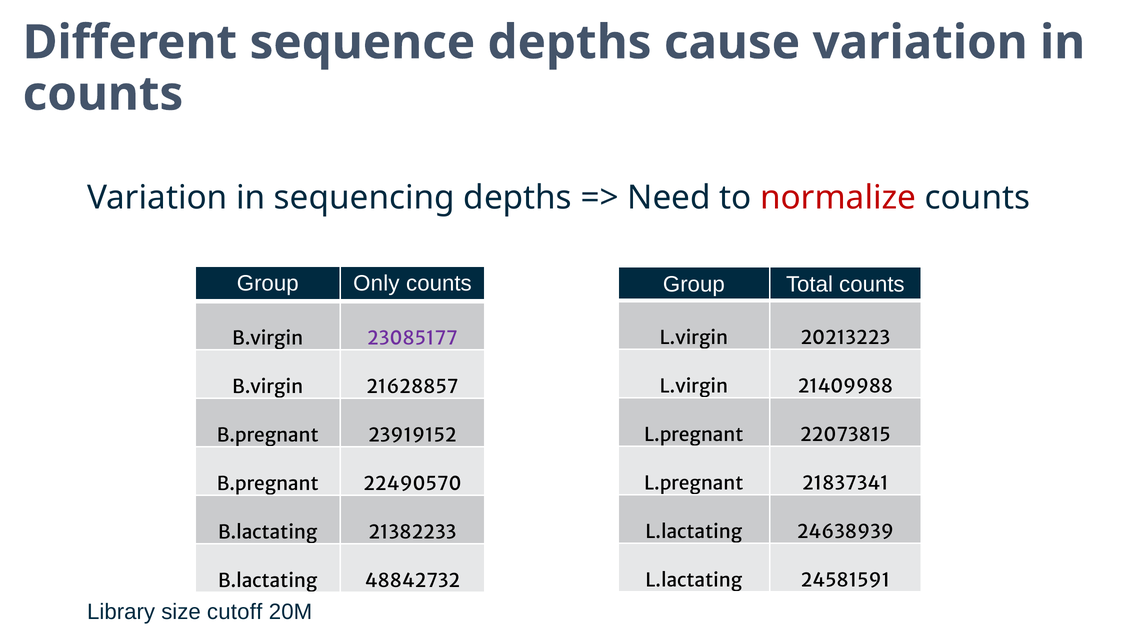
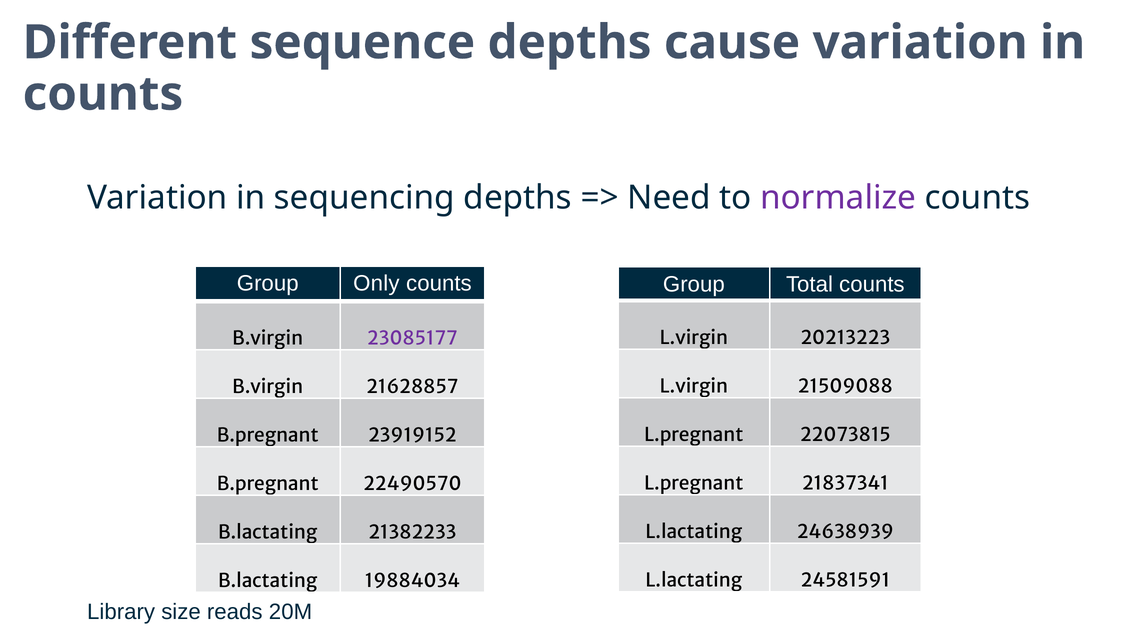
normalize colour: red -> purple (838, 198)
21409988: 21409988 -> 21509088 (845, 386)
48842732: 48842732 -> 19884034 (412, 581)
cutoff: cutoff -> reads (235, 612)
